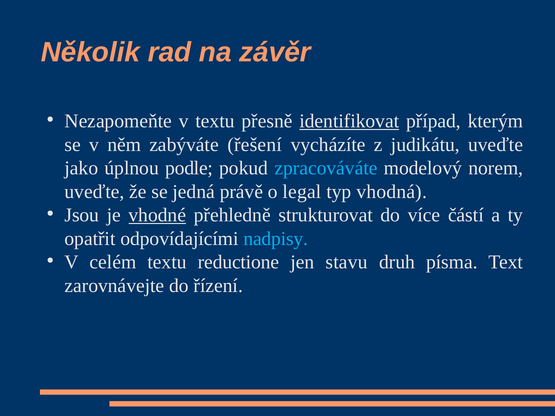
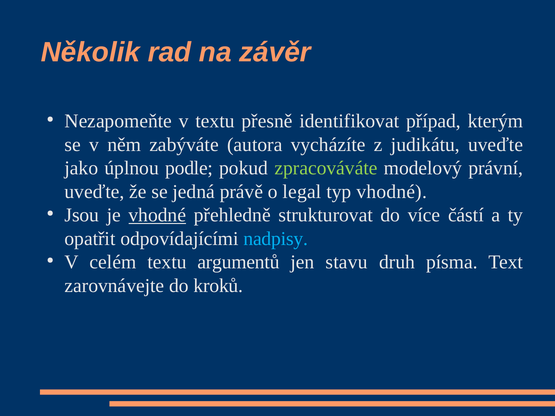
identifikovat underline: present -> none (349, 121)
řešení: řešení -> autora (255, 145)
zpracováváte colour: light blue -> light green (326, 168)
norem: norem -> právní (496, 168)
typ vhodná: vhodná -> vhodné (392, 192)
reductione: reductione -> argumentů (239, 262)
řízení: řízení -> kroků (218, 286)
